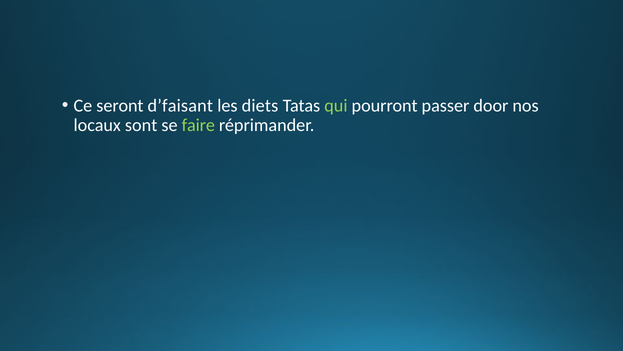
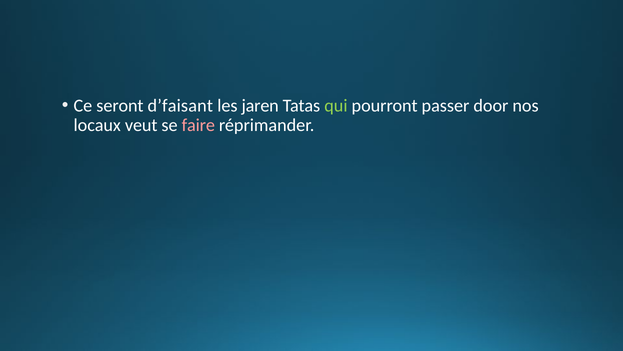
diets: diets -> jaren (260, 105)
sont: sont -> veut (141, 125)
faire colour: light green -> pink (198, 125)
